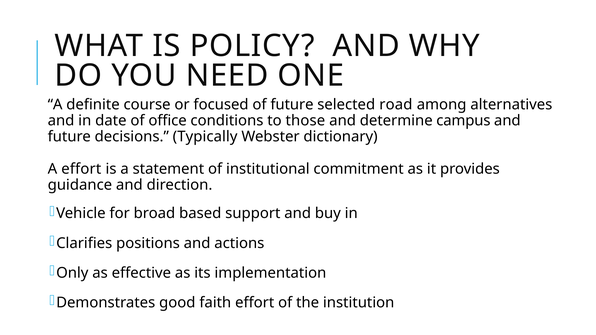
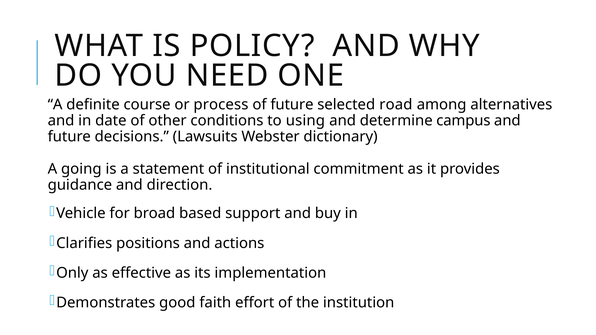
focused: focused -> process (221, 105)
office: office -> other (168, 121)
those: those -> using (305, 121)
Typically: Typically -> Lawsuits (205, 137)
A effort: effort -> going (81, 169)
